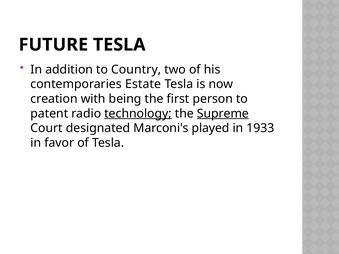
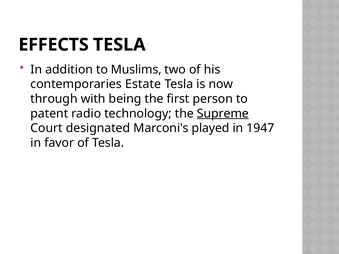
FUTURE: FUTURE -> EFFECTS (54, 45)
Country: Country -> Muslims (136, 70)
creation: creation -> through (54, 99)
technology underline: present -> none (138, 114)
1933: 1933 -> 1947 (260, 128)
